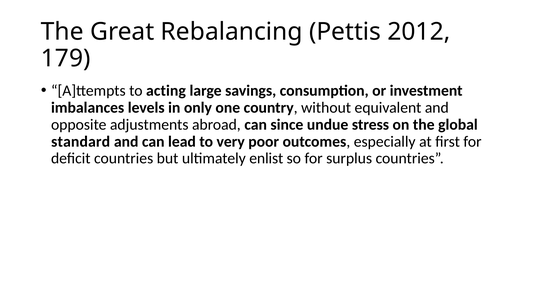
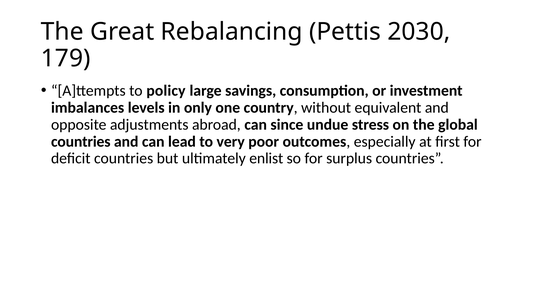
2012: 2012 -> 2030 (419, 32)
acting: acting -> policy (166, 91)
standard: standard -> countries (81, 142)
